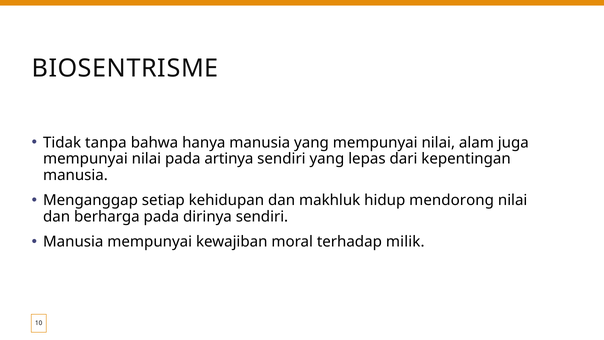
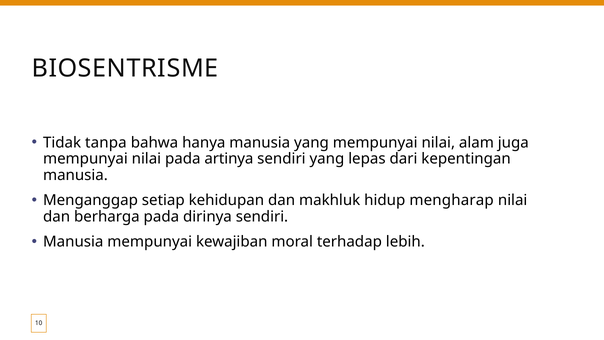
mendorong: mendorong -> mengharap (452, 200)
milik: milik -> lebih (405, 242)
